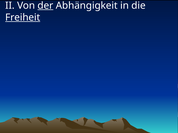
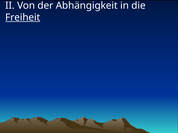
der underline: present -> none (45, 6)
